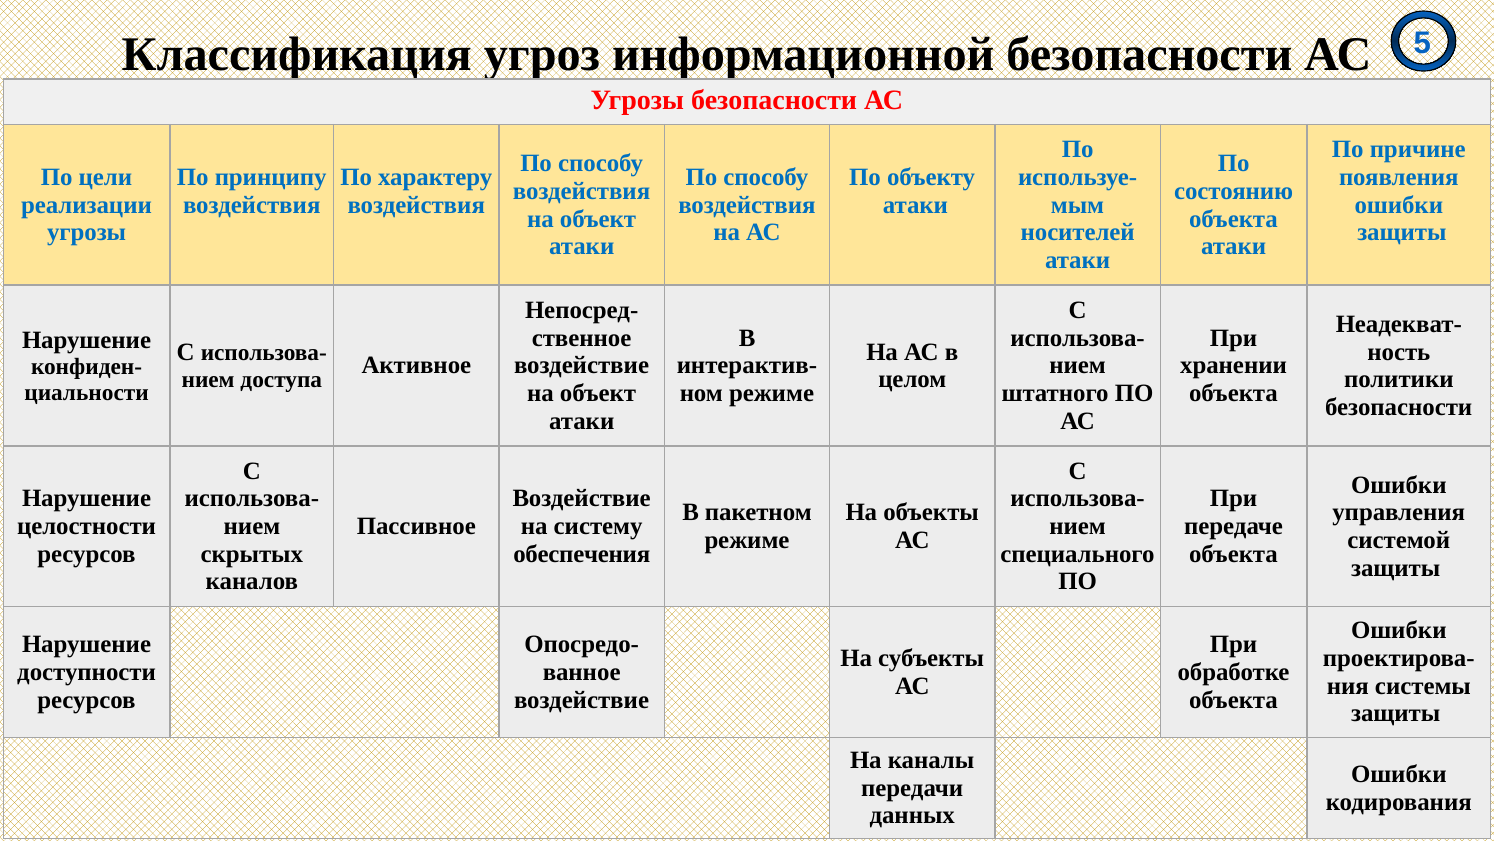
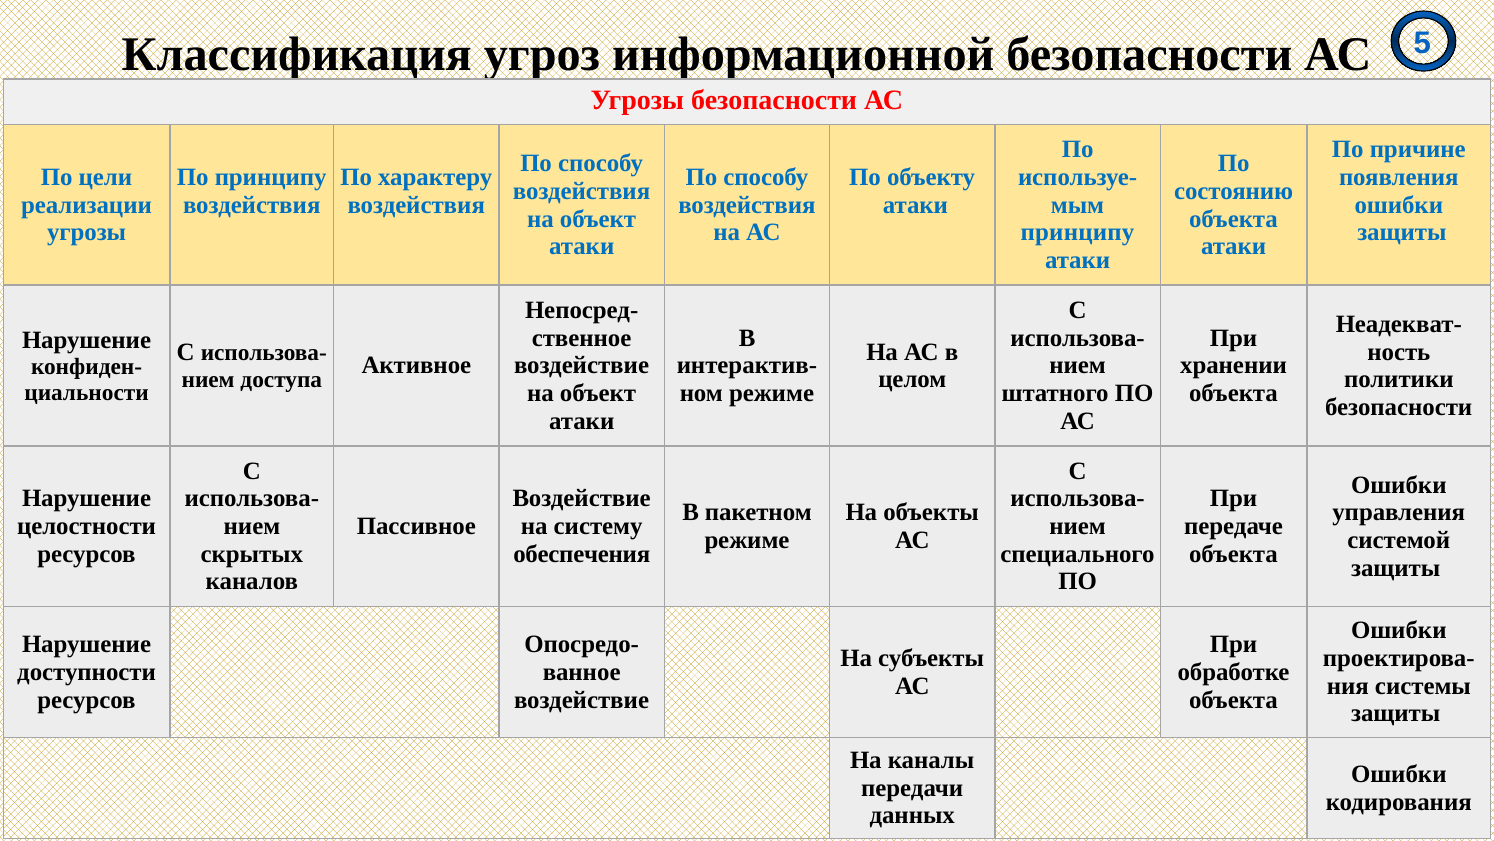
носителей: носителей -> принципу (1078, 232)
